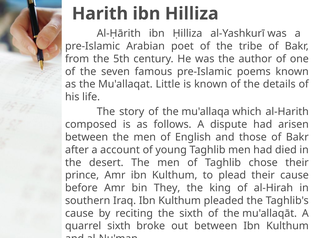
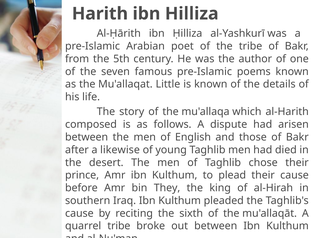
account: account -> likewise (120, 150)
quarrel sixth: sixth -> tribe (119, 226)
